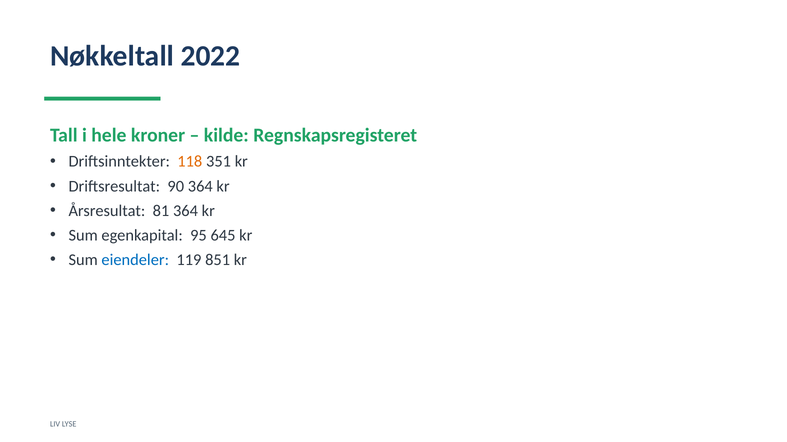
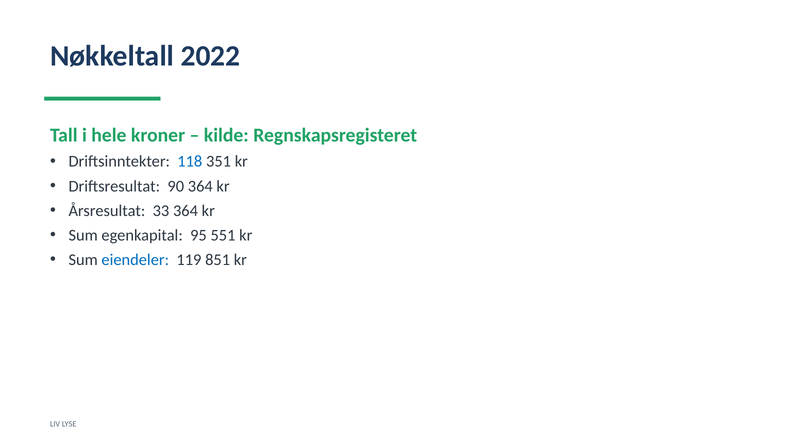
118 colour: orange -> blue (190, 162)
81: 81 -> 33 (161, 211)
645: 645 -> 551 (223, 236)
